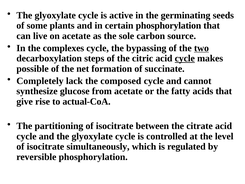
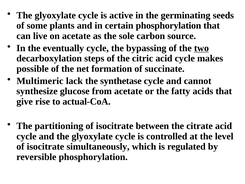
complexes: complexes -> eventually (63, 48)
cycle underline: present -> none (185, 58)
Completely: Completely -> Multimeric (40, 81)
composed: composed -> synthetase (121, 81)
